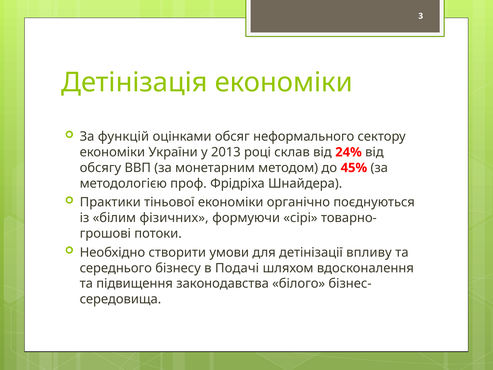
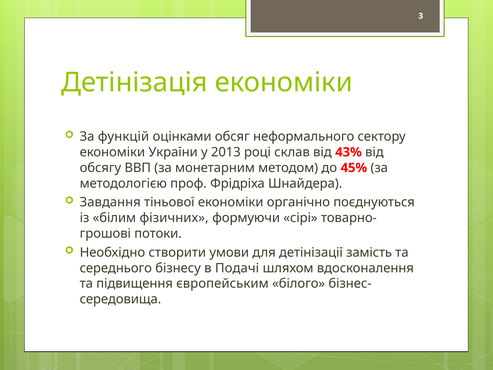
24%: 24% -> 43% (349, 152)
Практики: Практики -> Завдання (110, 202)
впливу: впливу -> замість (369, 252)
законодавства: законодавства -> європейським (223, 283)
